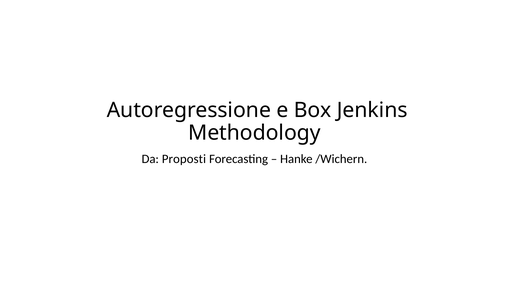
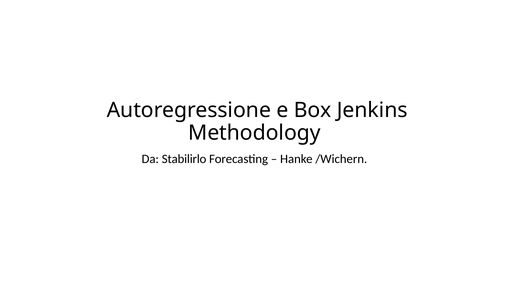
Proposti: Proposti -> Stabilirlo (184, 159)
